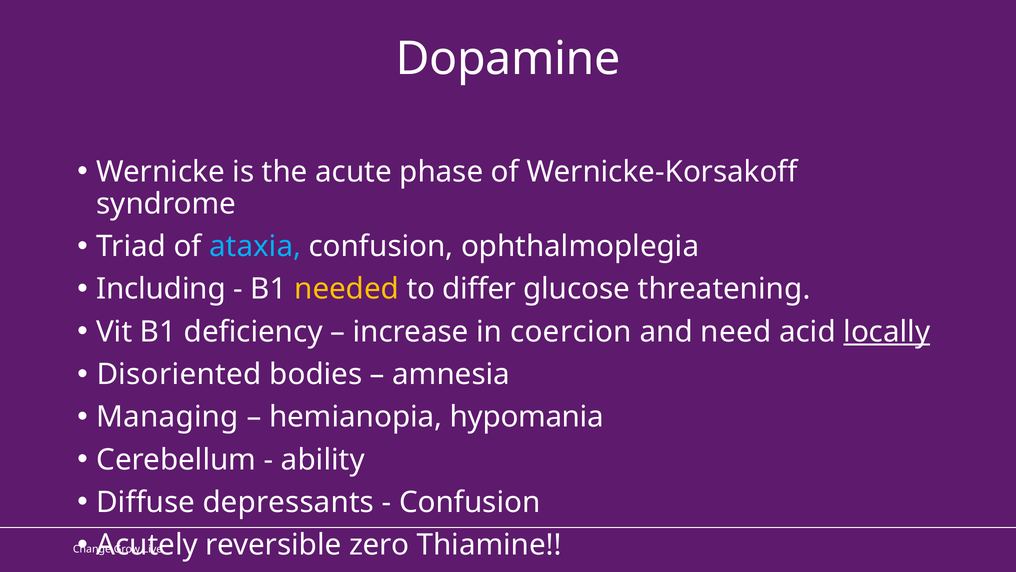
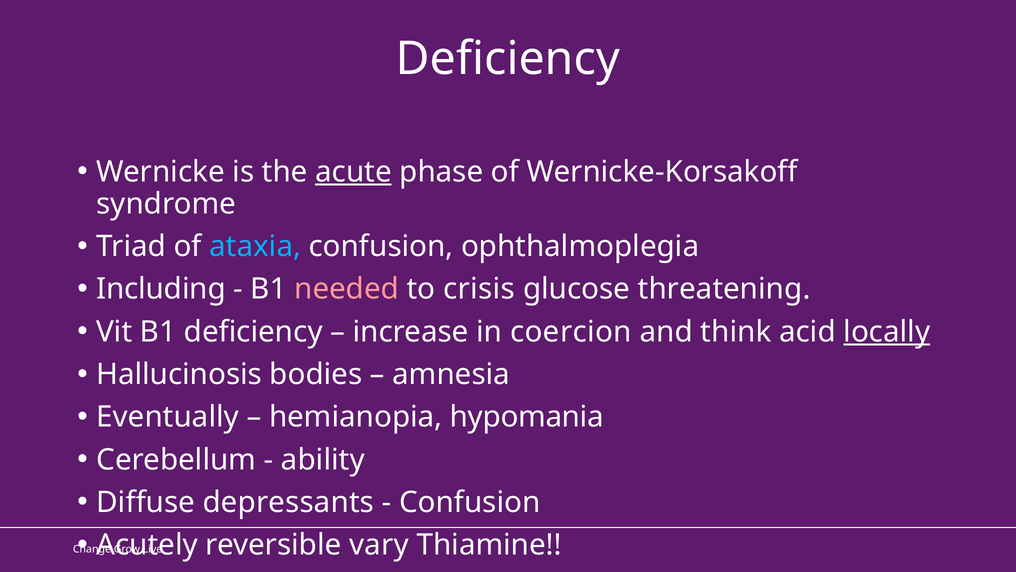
Dopamine: Dopamine -> Deficiency (508, 59)
acute underline: none -> present (354, 172)
needed colour: yellow -> pink (347, 289)
differ: differ -> crisis (479, 289)
need: need -> think (736, 332)
Disoriented: Disoriented -> Hallucinosis (179, 374)
Managing: Managing -> Eventually (168, 417)
zero: zero -> vary (379, 545)
